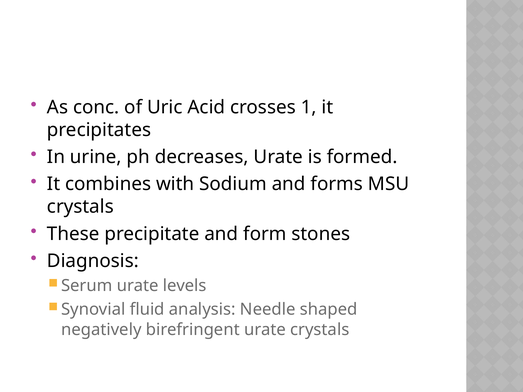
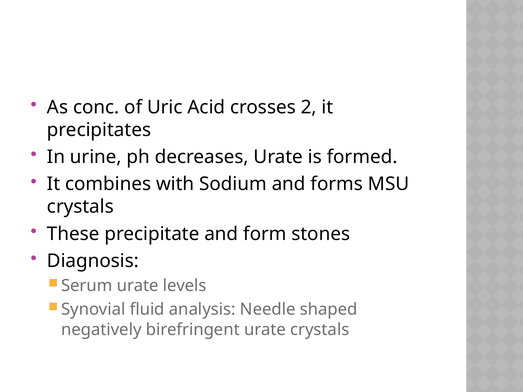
1: 1 -> 2 (309, 107)
